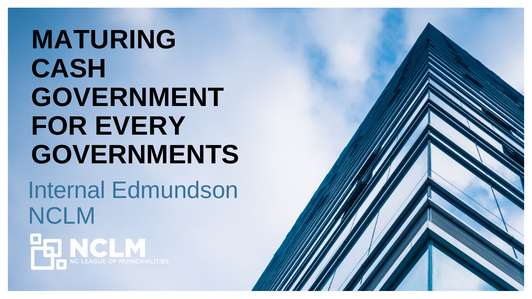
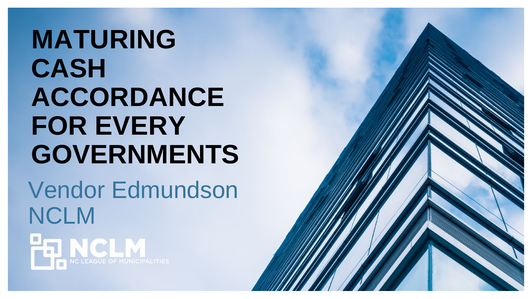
GOVERNMENT: GOVERNMENT -> ACCORDANCE (128, 97)
Internal: Internal -> Vendor (67, 190)
